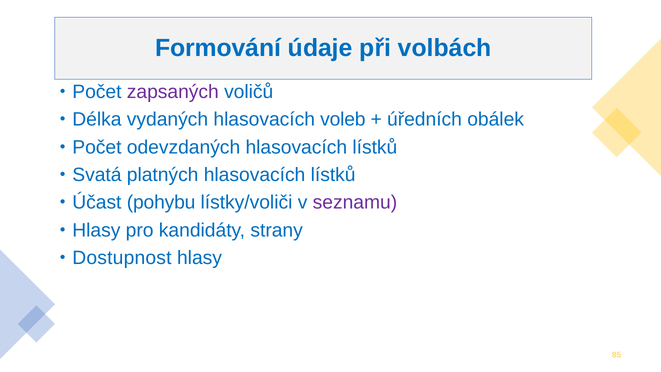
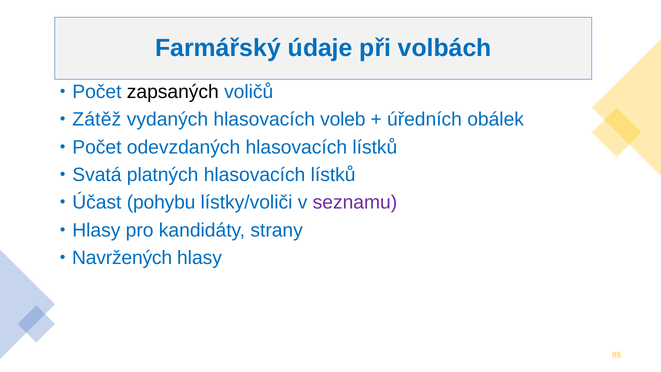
Formování: Formování -> Farmářský (218, 48)
zapsaných colour: purple -> black (173, 92)
Délka: Délka -> Zátěž (97, 119)
Dostupnost: Dostupnost -> Navržených (122, 258)
